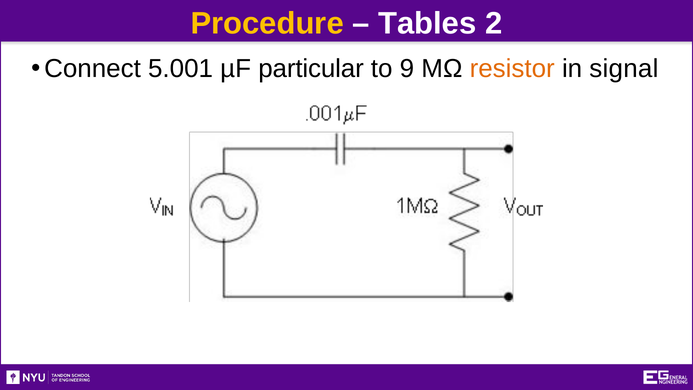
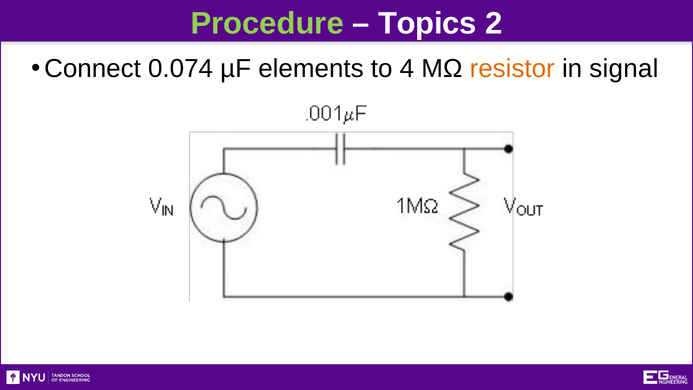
Procedure colour: yellow -> light green (267, 23)
Tables: Tables -> Topics (427, 23)
5.001: 5.001 -> 0.074 (181, 68)
particular: particular -> elements (311, 68)
9: 9 -> 4 (407, 68)
